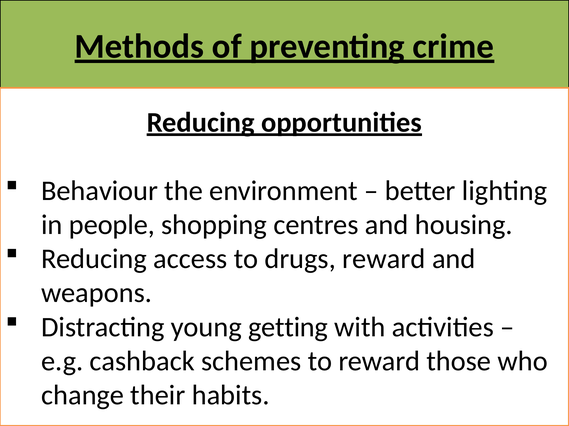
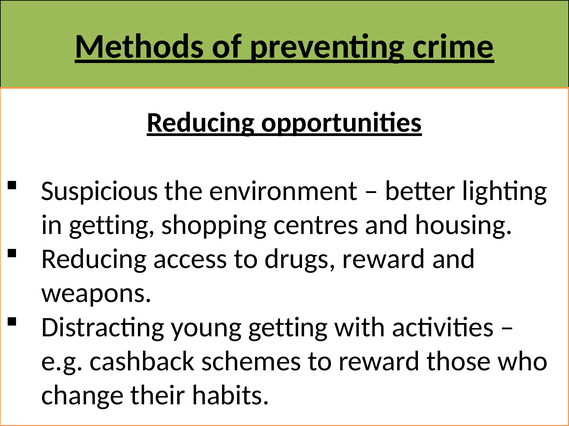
Behaviour: Behaviour -> Suspicious (100, 191)
in people: people -> getting (112, 225)
